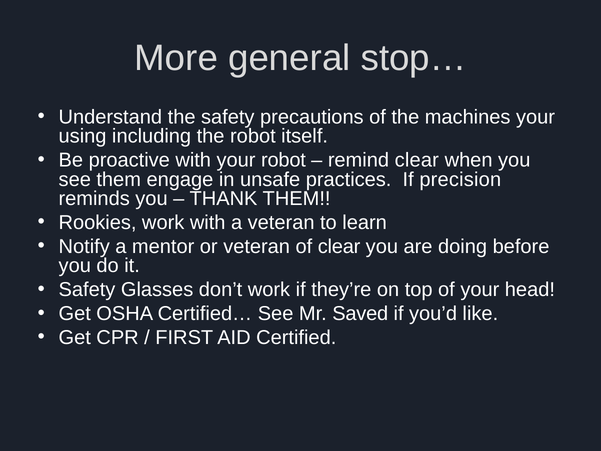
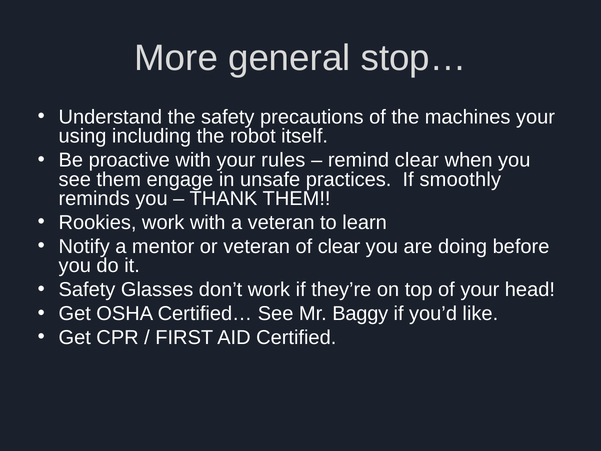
your robot: robot -> rules (283, 160)
precision: precision -> smoothly (460, 179)
Saved: Saved -> Baggy (360, 314)
